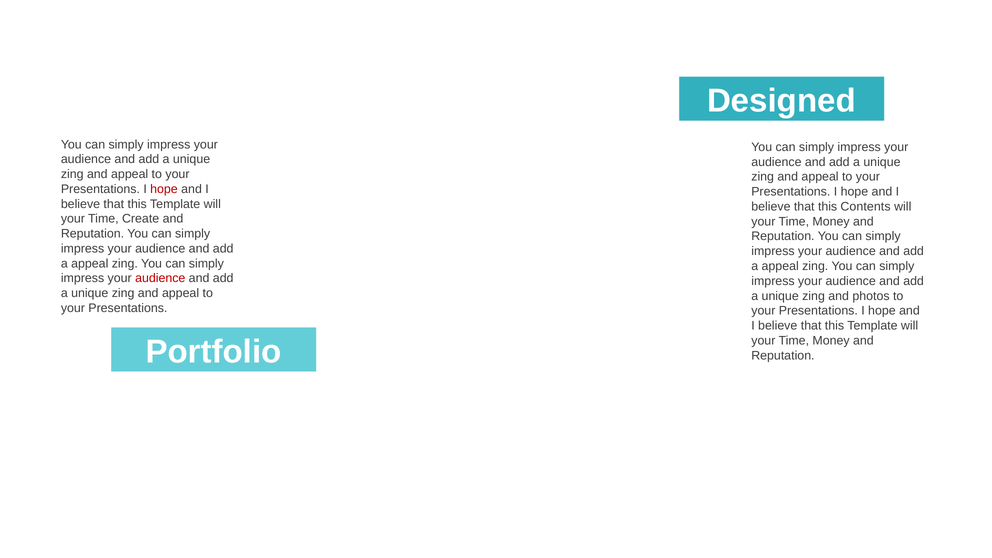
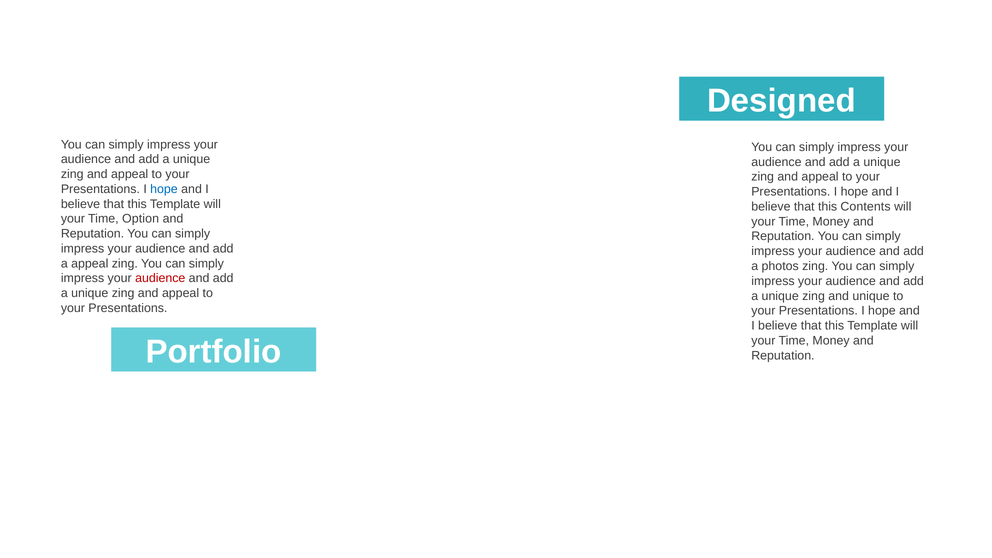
hope colour: red -> blue (164, 189)
Create: Create -> Option (141, 219)
appeal: appeal -> photos (780, 266)
and photos: photos -> unique (871, 296)
